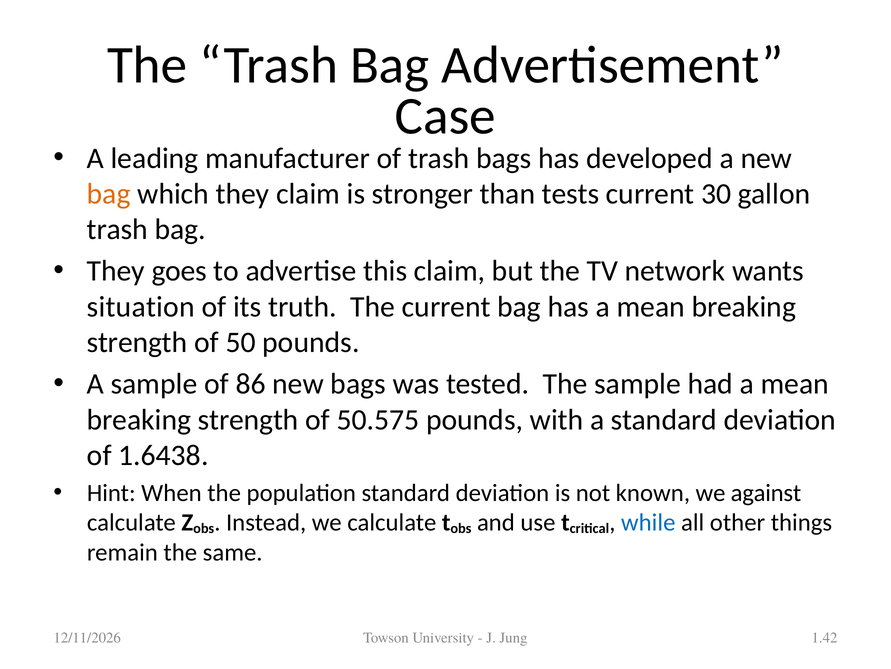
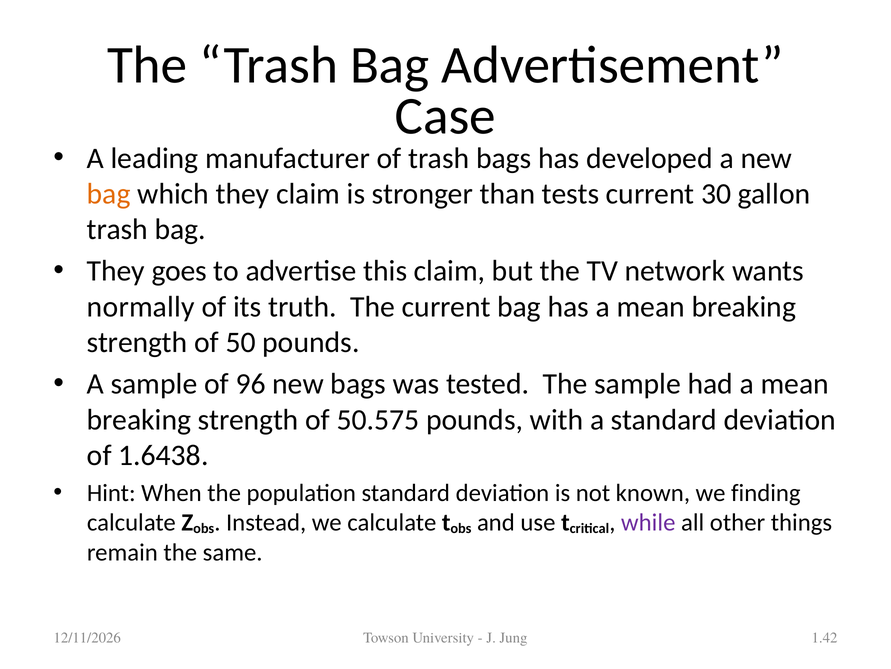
situation: situation -> normally (141, 307)
86: 86 -> 96 (251, 384)
against: against -> finding (766, 492)
while colour: blue -> purple (648, 522)
